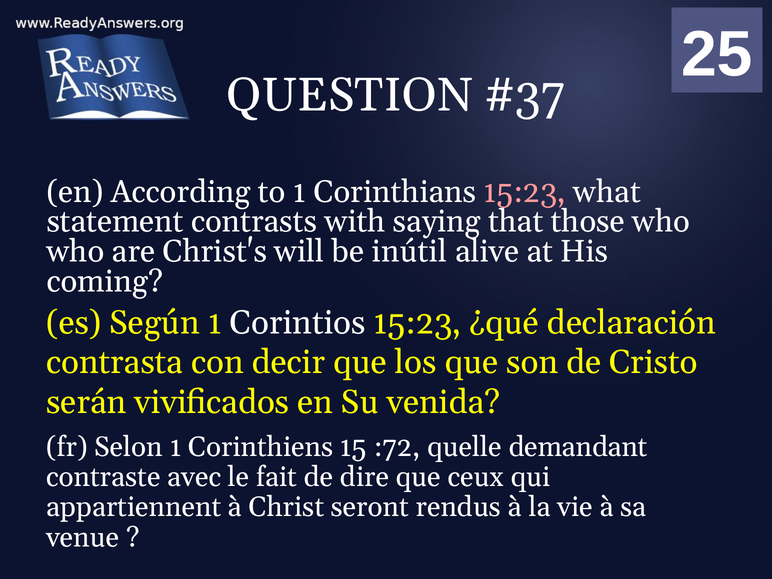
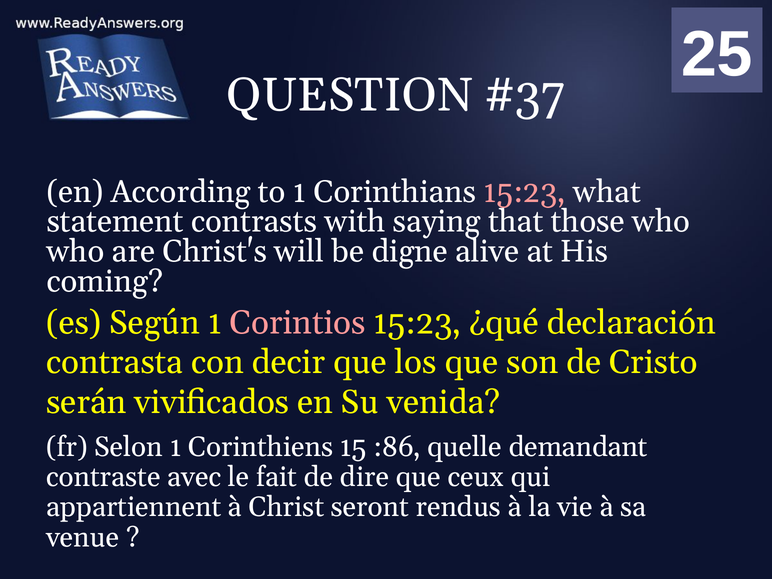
inútil: inútil -> digne (410, 252)
Corintios colour: white -> pink (298, 323)
:72: :72 -> :86 (397, 447)
